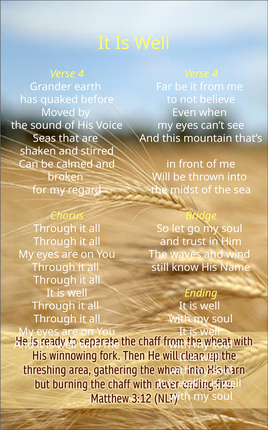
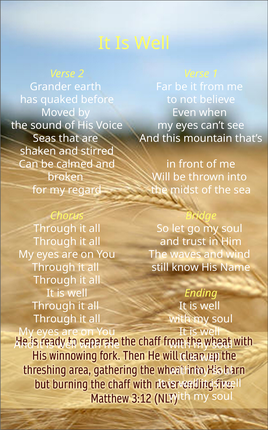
4: 4 -> 2 (81, 74)
4: 4 -> 1 (215, 74)
